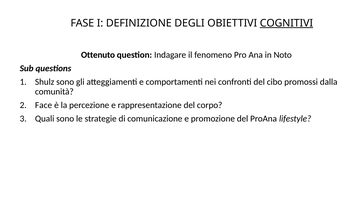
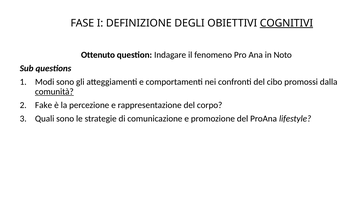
Shulz: Shulz -> Modi (45, 82)
comunità underline: none -> present (54, 92)
Face: Face -> Fake (44, 105)
